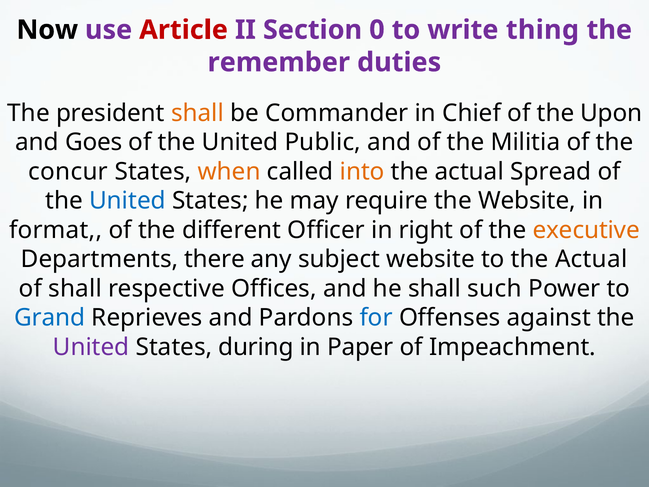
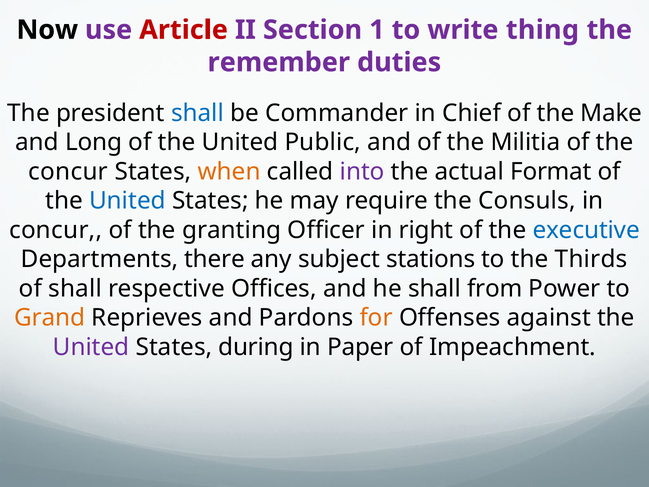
0: 0 -> 1 (377, 30)
shall colour: orange -> blue (198, 113)
Upon: Upon -> Make (611, 113)
Goes: Goes -> Long (94, 142)
into colour: orange -> purple (362, 172)
Spread: Spread -> Format (551, 172)
the Website: Website -> Consuls (527, 201)
format: format -> concur (56, 230)
different: different -> granting (232, 230)
executive colour: orange -> blue (586, 230)
subject website: website -> stations (431, 259)
to the Actual: Actual -> Thirds (591, 259)
such: such -> from (495, 288)
Grand colour: blue -> orange (50, 318)
for colour: blue -> orange (376, 318)
